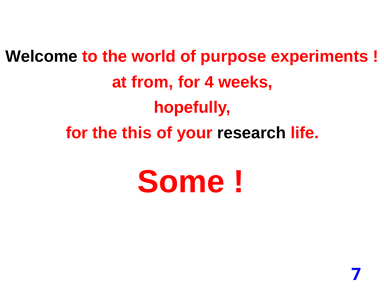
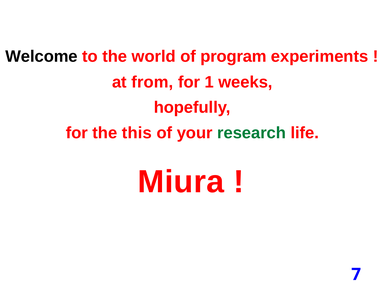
purpose: purpose -> program (233, 56)
4: 4 -> 1 (209, 82)
research colour: black -> green (252, 133)
Some: Some -> Miura (181, 182)
